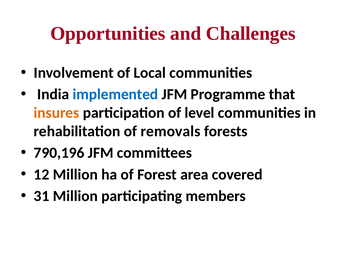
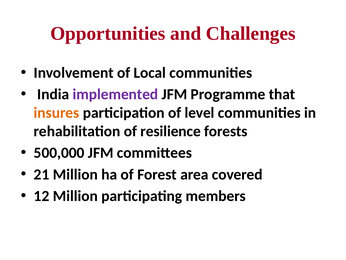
implemented colour: blue -> purple (115, 94)
removals: removals -> resilience (171, 131)
790,196: 790,196 -> 500,000 (59, 153)
12: 12 -> 21 (42, 174)
31: 31 -> 12 (42, 196)
